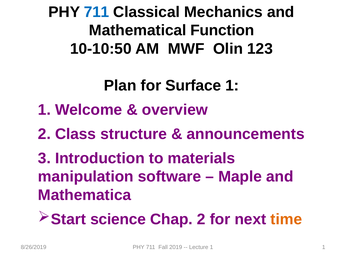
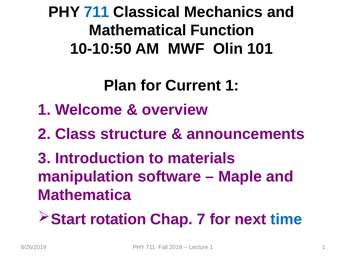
123: 123 -> 101 (260, 49)
Surface: Surface -> Current (193, 86)
science: science -> rotation (118, 220)
Chap 2: 2 -> 7 (201, 220)
time colour: orange -> blue (286, 220)
